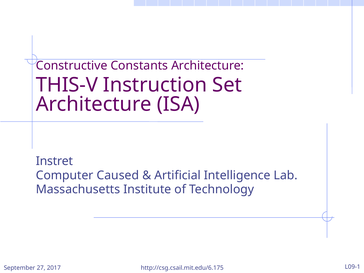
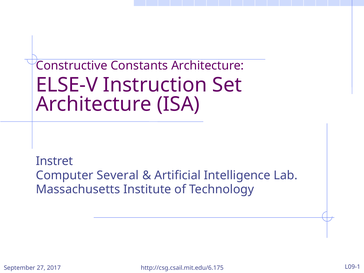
THIS-V: THIS-V -> ELSE-V (67, 85)
Caused: Caused -> Several (118, 175)
